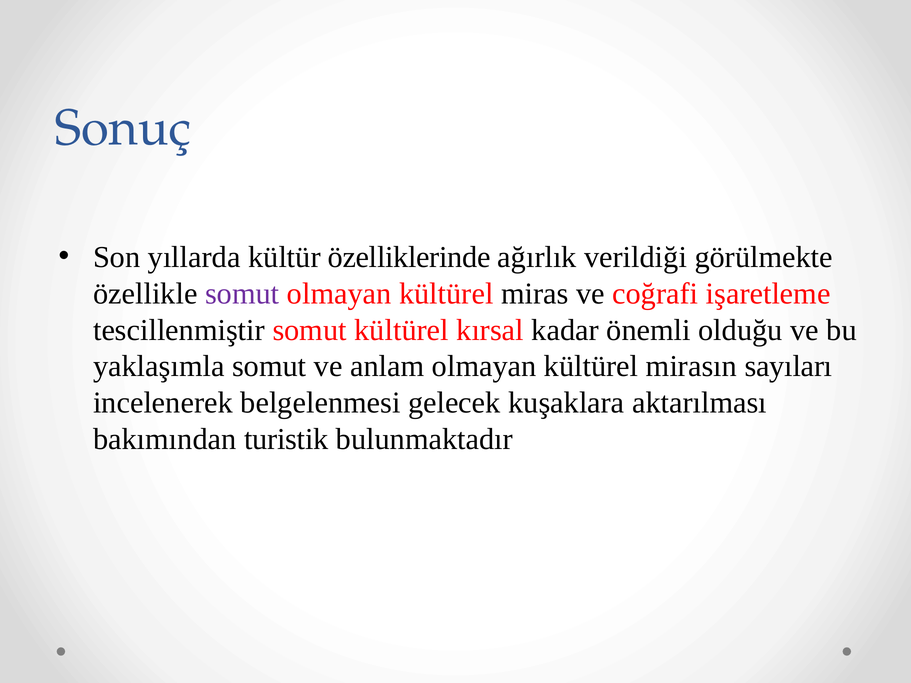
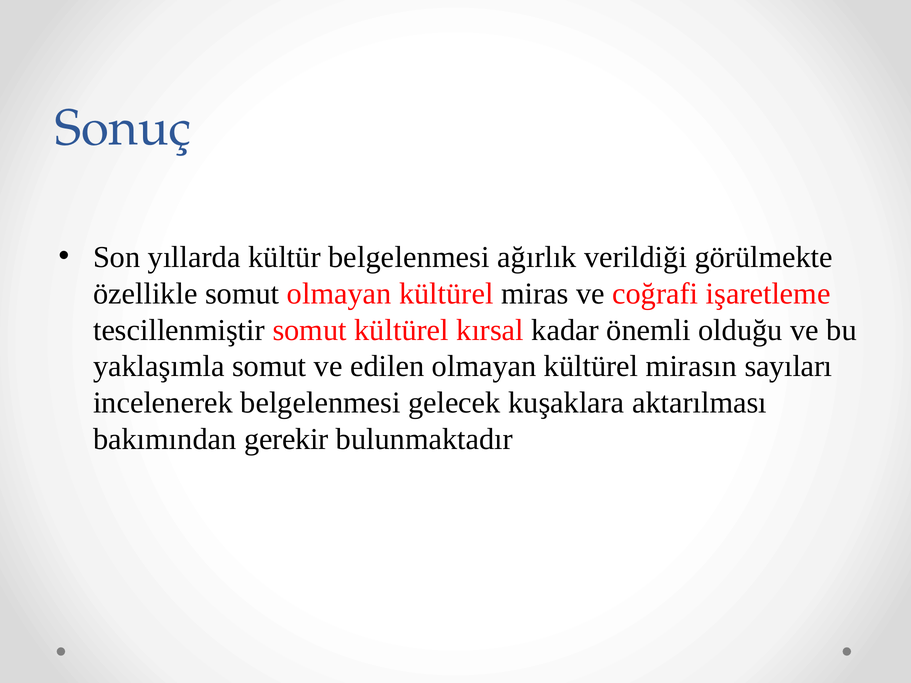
kültür özelliklerinde: özelliklerinde -> belgelenmesi (409, 257)
somut colour: purple -> black (242, 294)
anlam: anlam -> edilen (387, 367)
turistik: turistik -> gerekir (286, 439)
